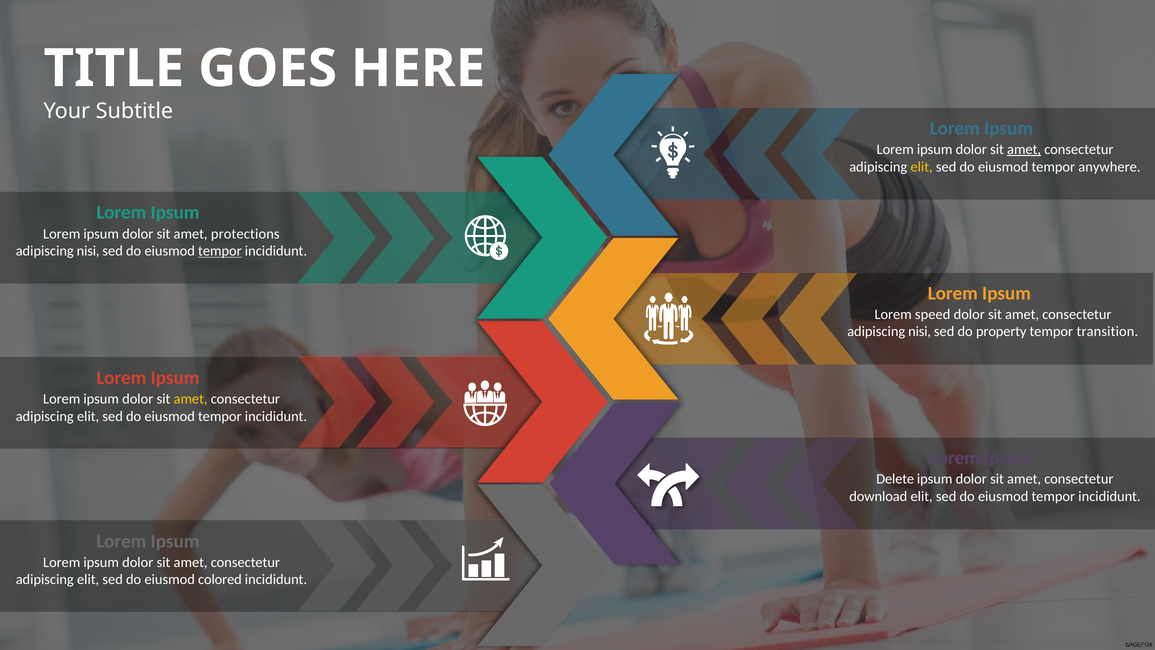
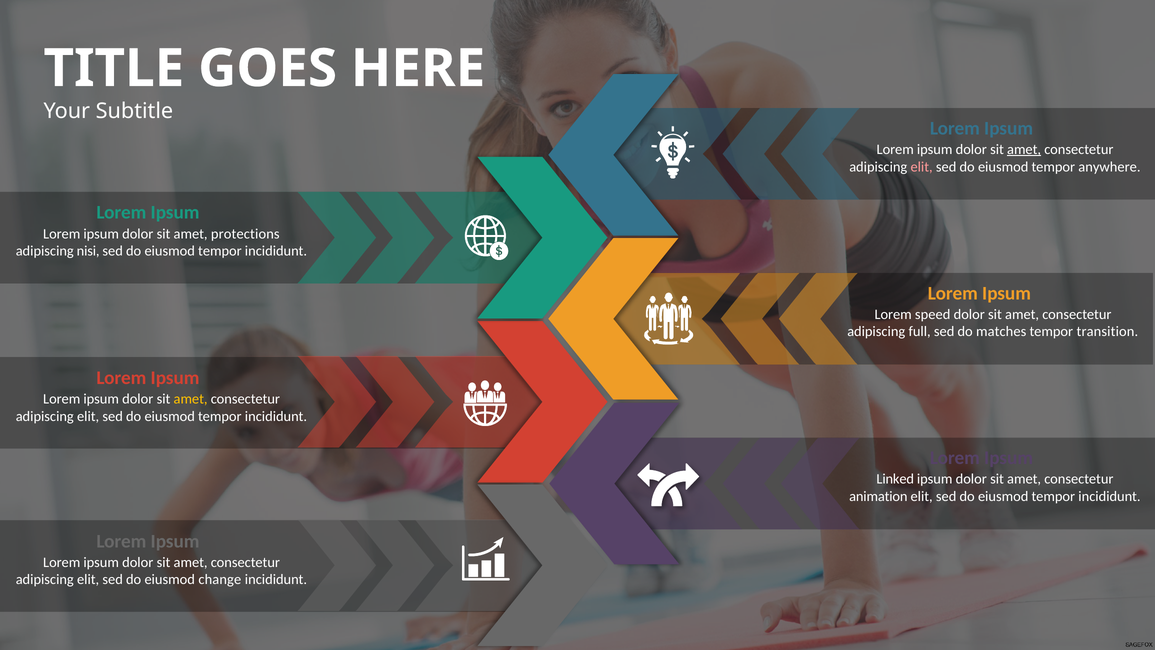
elit colour: yellow -> pink (922, 167)
tempor underline: present -> none (220, 251)
nisi: nisi -> full (920, 332)
property: property -> matches (1001, 332)
Delete: Delete -> Linked (895, 479)
download: download -> animation (878, 496)
colored: colored -> change (220, 579)
